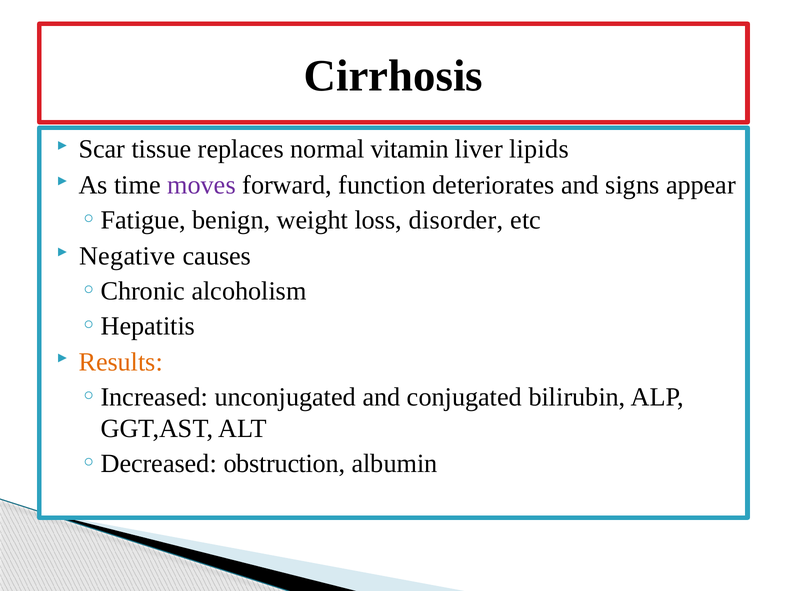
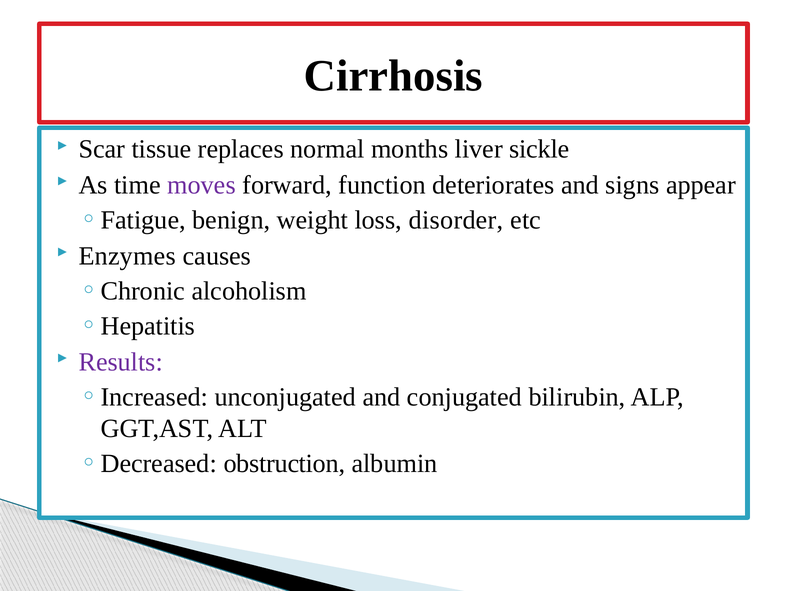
vitamin: vitamin -> months (410, 149)
lipids: lipids -> sickle (539, 149)
Negative: Negative -> Enzymes (127, 256)
Results colour: orange -> purple (121, 362)
